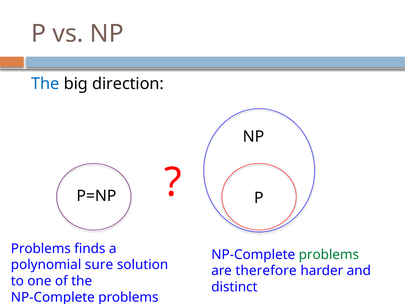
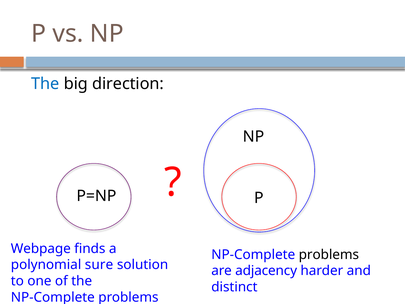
Problems: Problems -> Webpage (41, 248)
problems colour: green -> black (329, 254)
therefore: therefore -> adjacency (266, 271)
